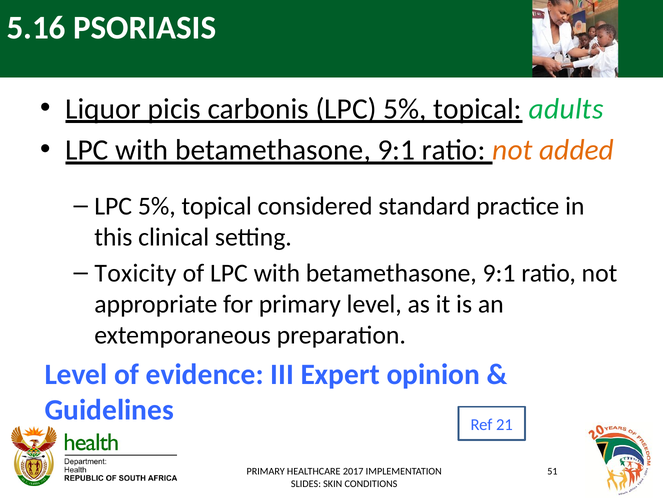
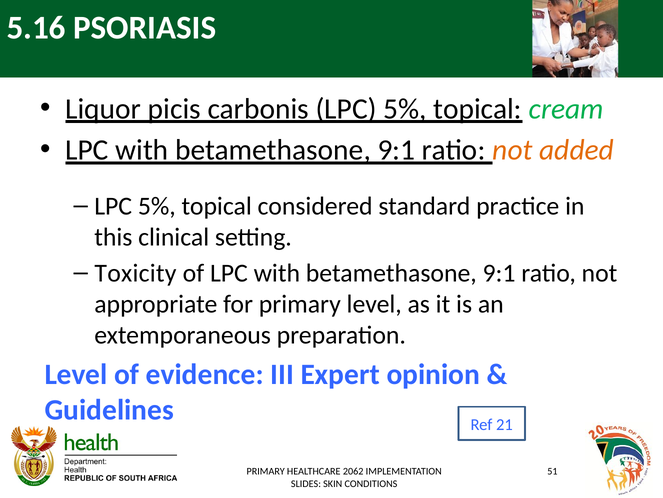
adults: adults -> cream (566, 109)
2017: 2017 -> 2062 (353, 471)
